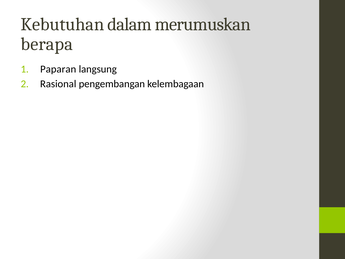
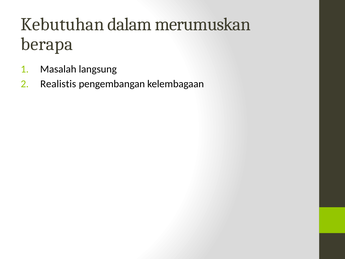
Paparan: Paparan -> Masalah (58, 69)
Rasional: Rasional -> Realistis (58, 84)
